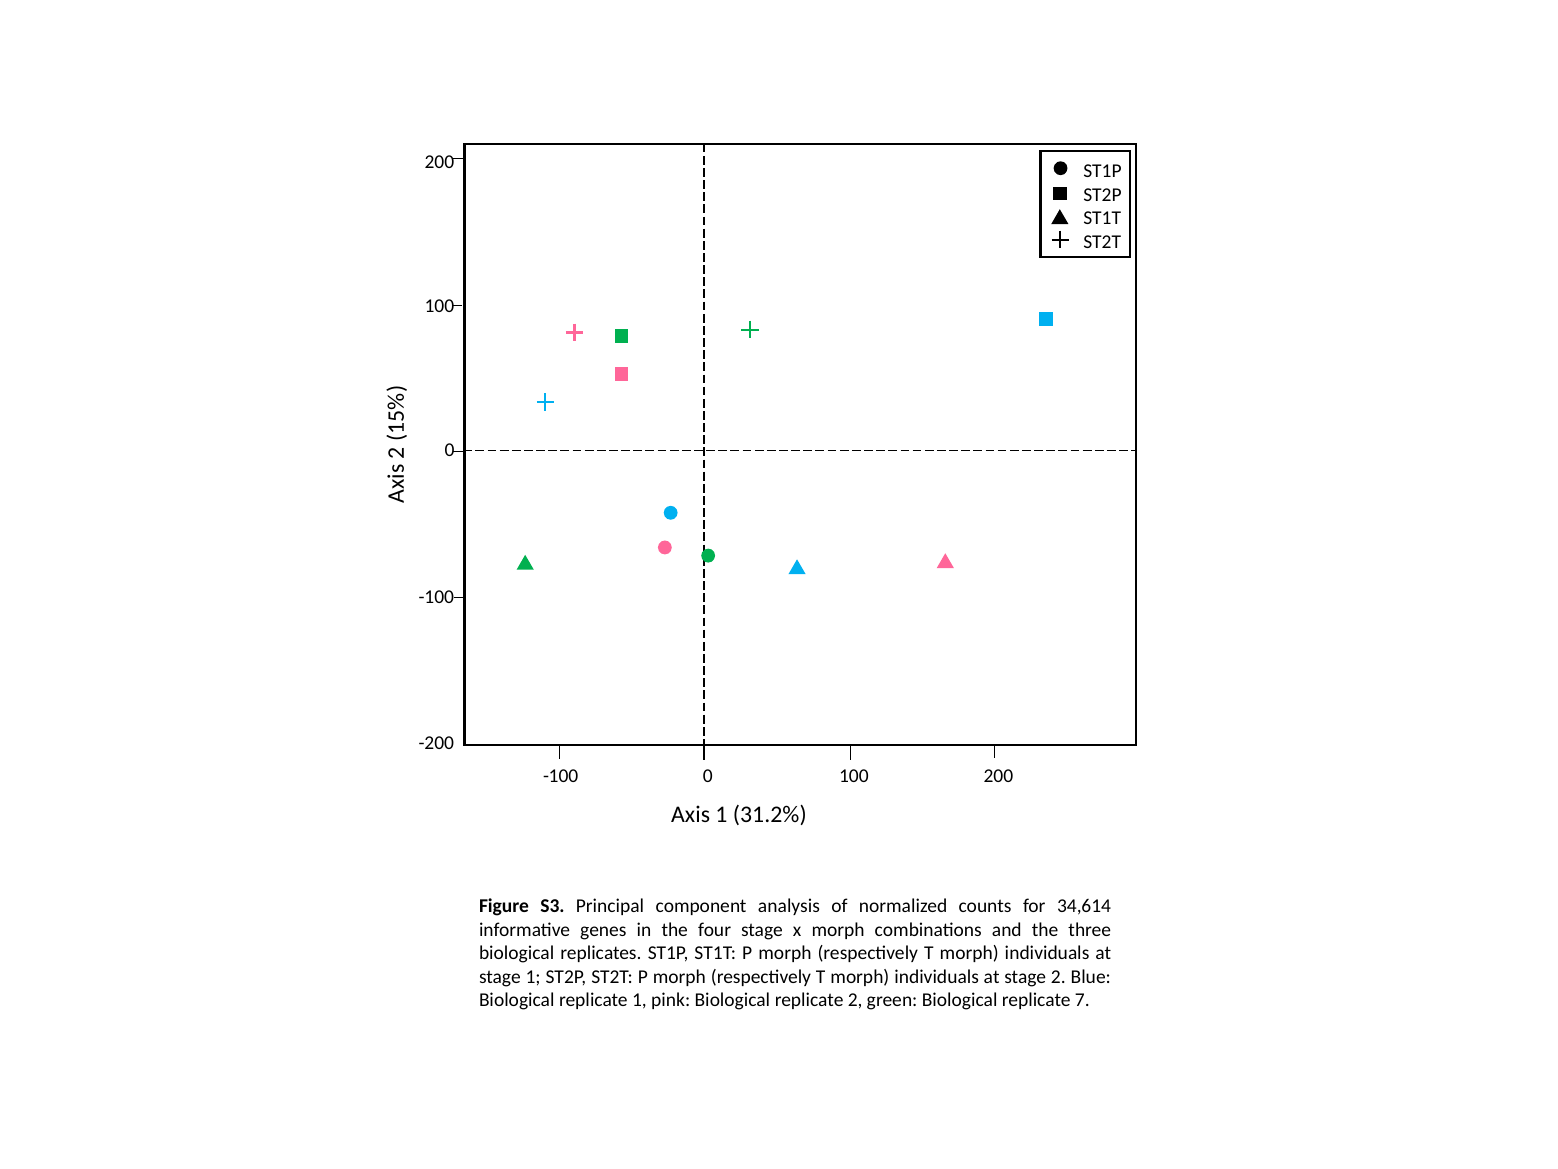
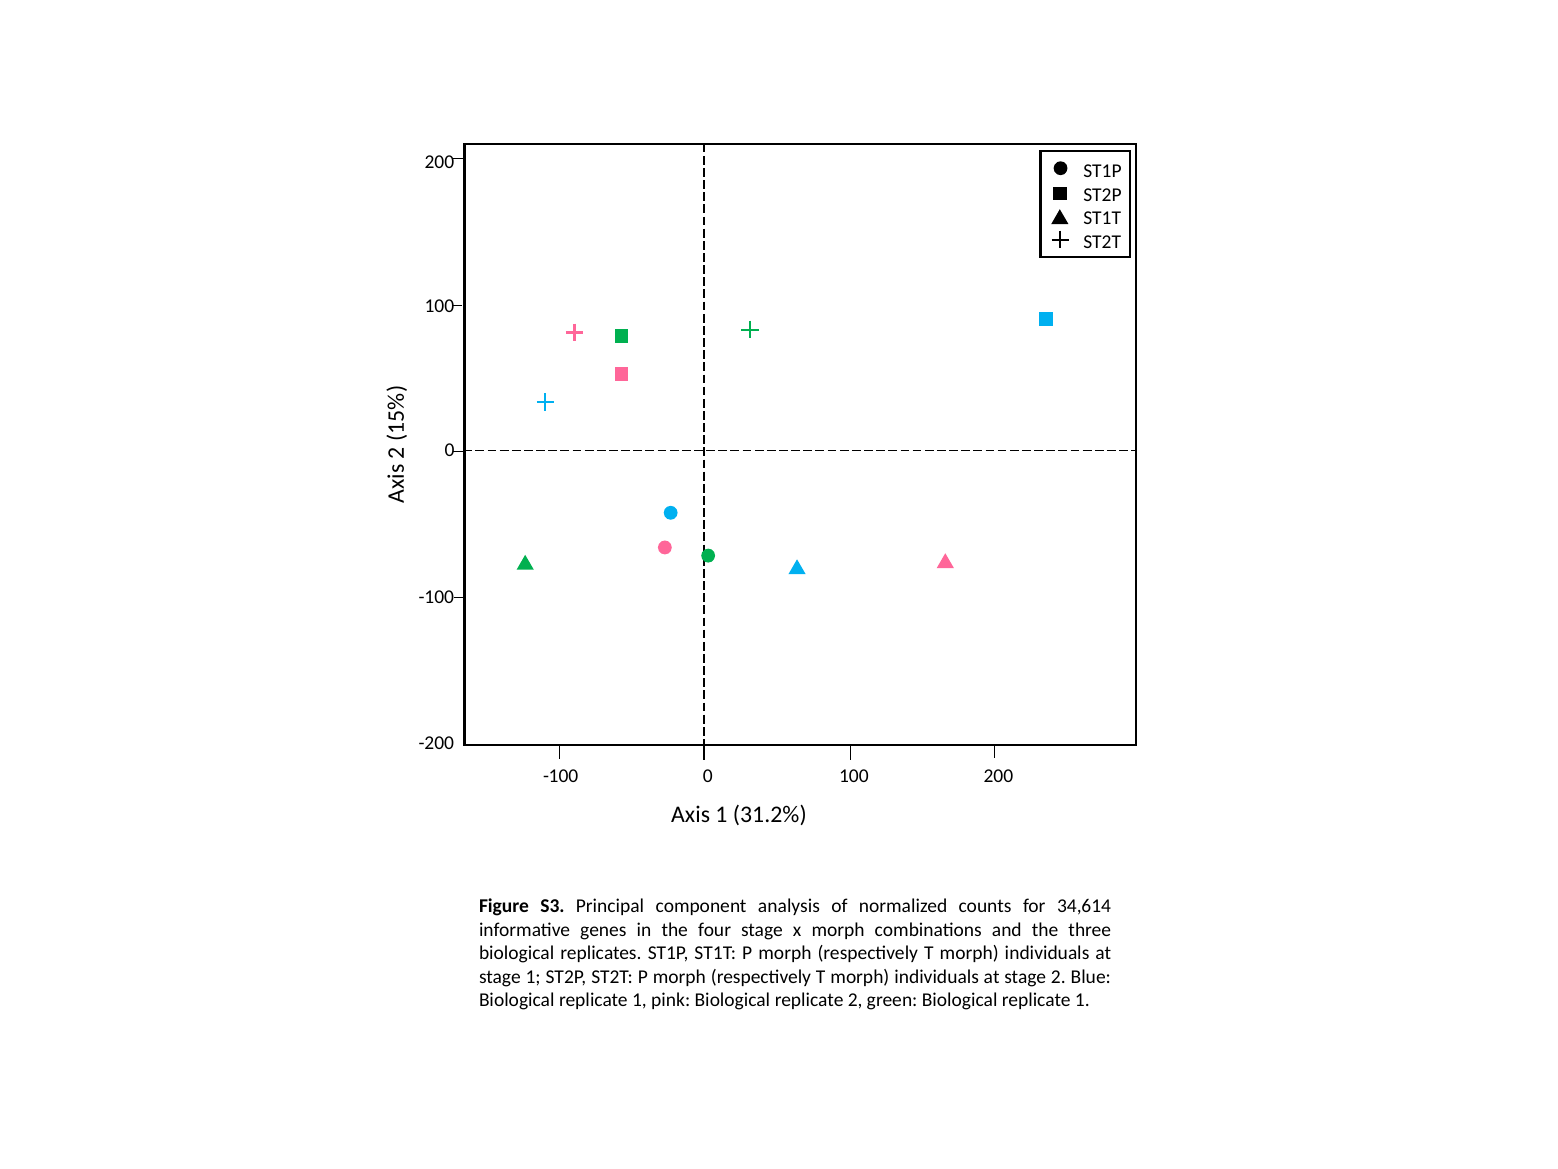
green Biological replicate 7: 7 -> 1 (1082, 1000)
